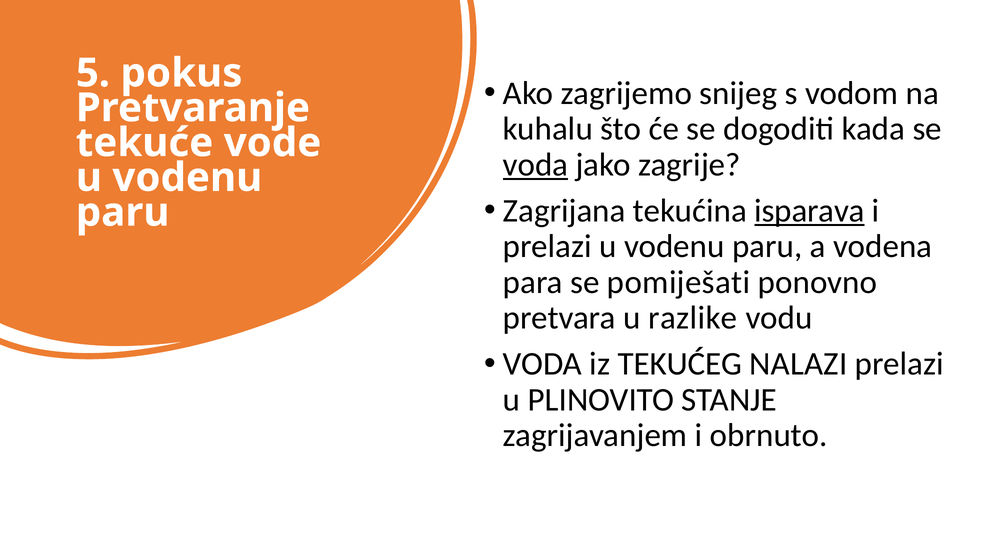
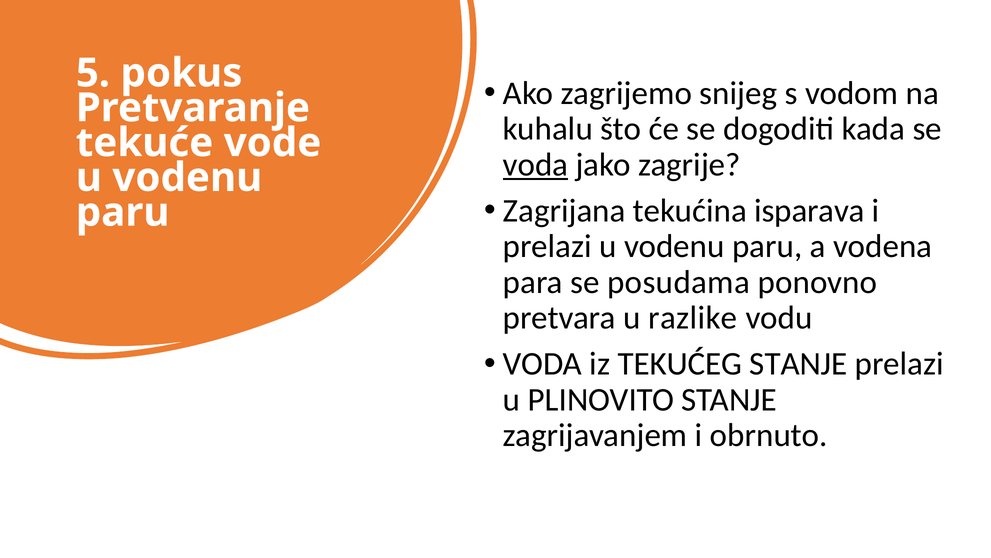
isparava underline: present -> none (809, 211)
pomiješati: pomiješati -> posudama (679, 282)
TEKUĆEG NALAZI: NALAZI -> STANJE (799, 364)
